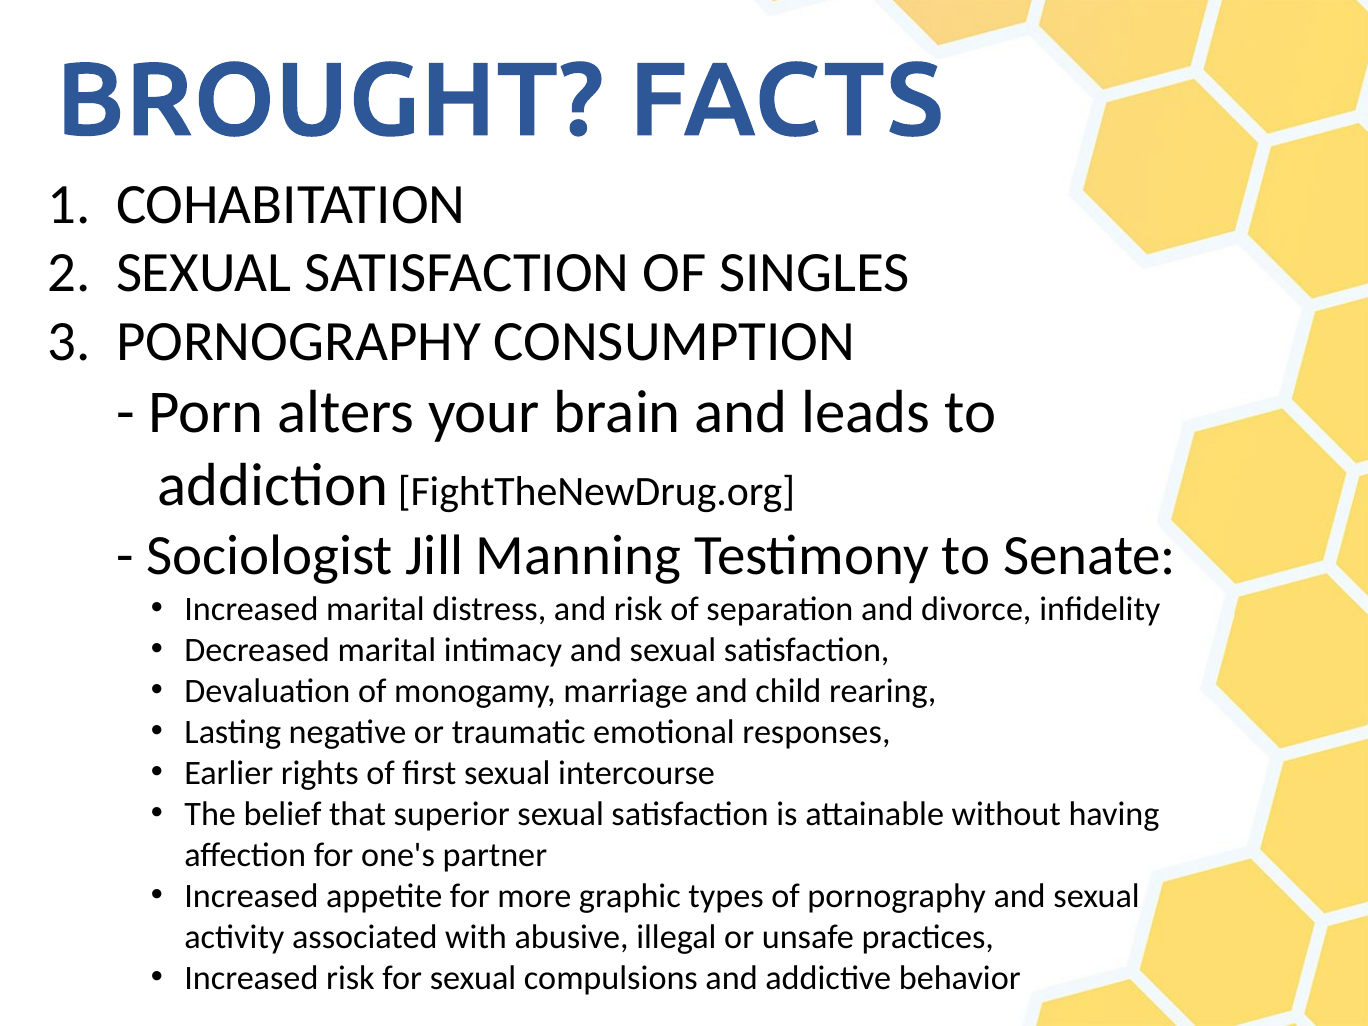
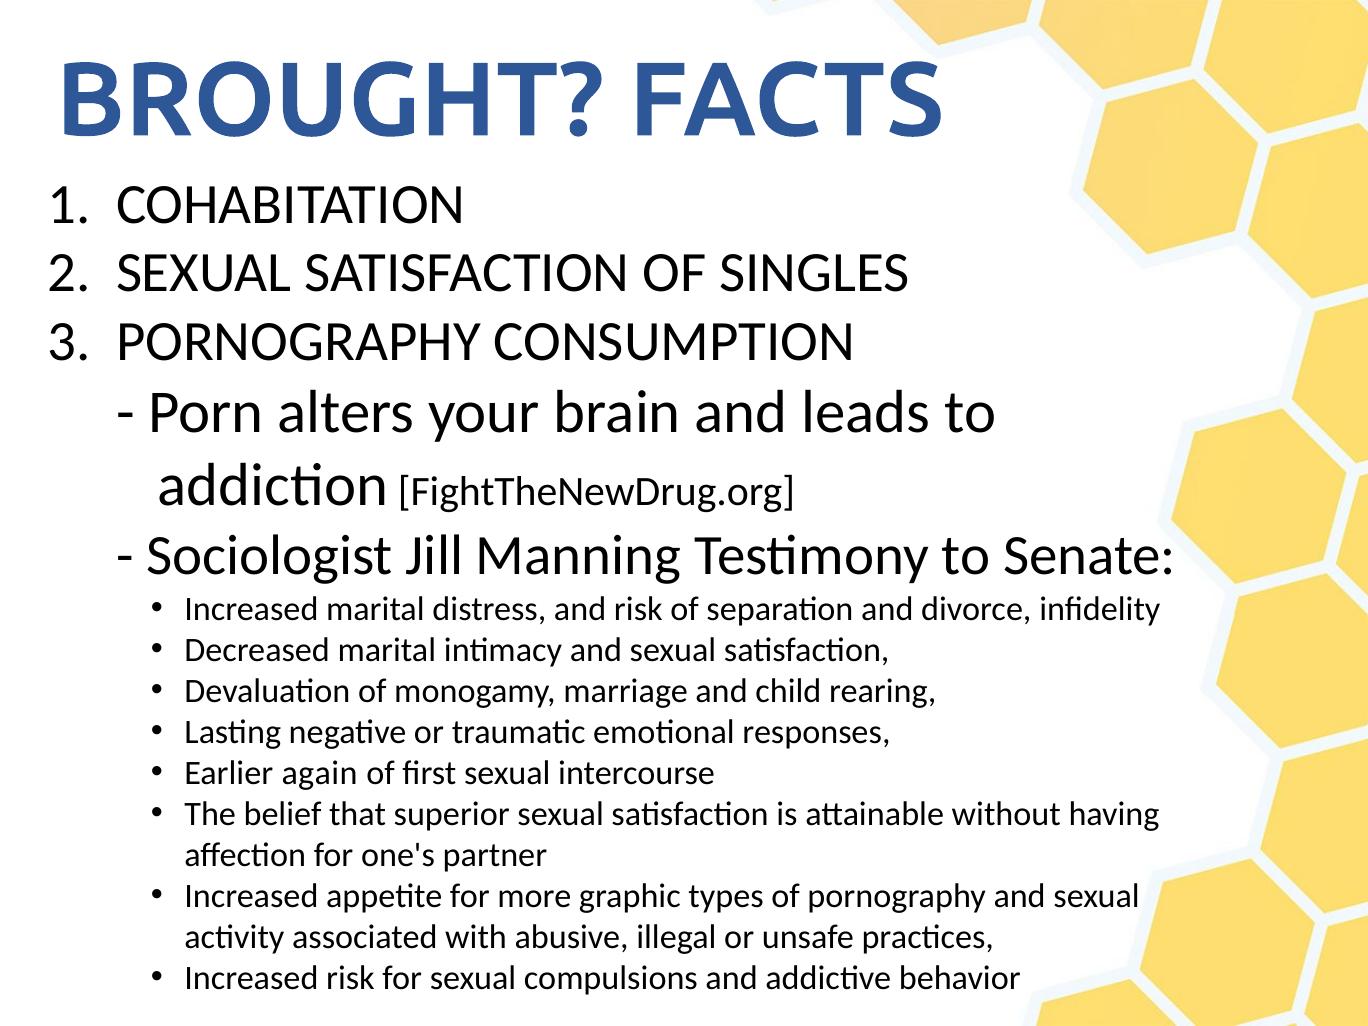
rights: rights -> again (320, 773)
